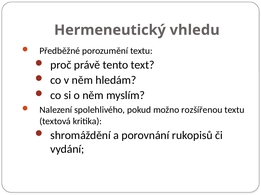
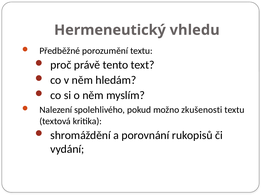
rozšířenou: rozšířenou -> zkušenosti (202, 110)
